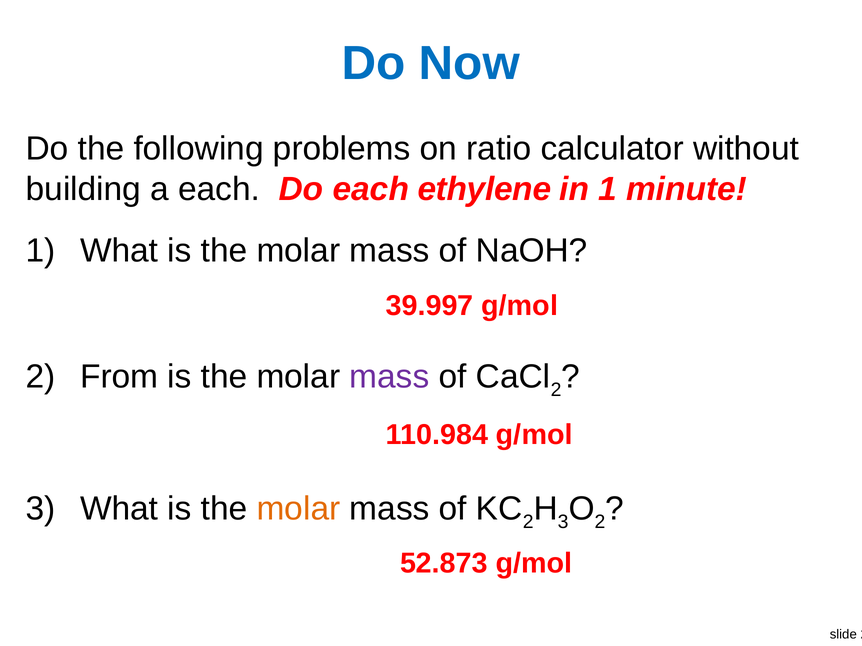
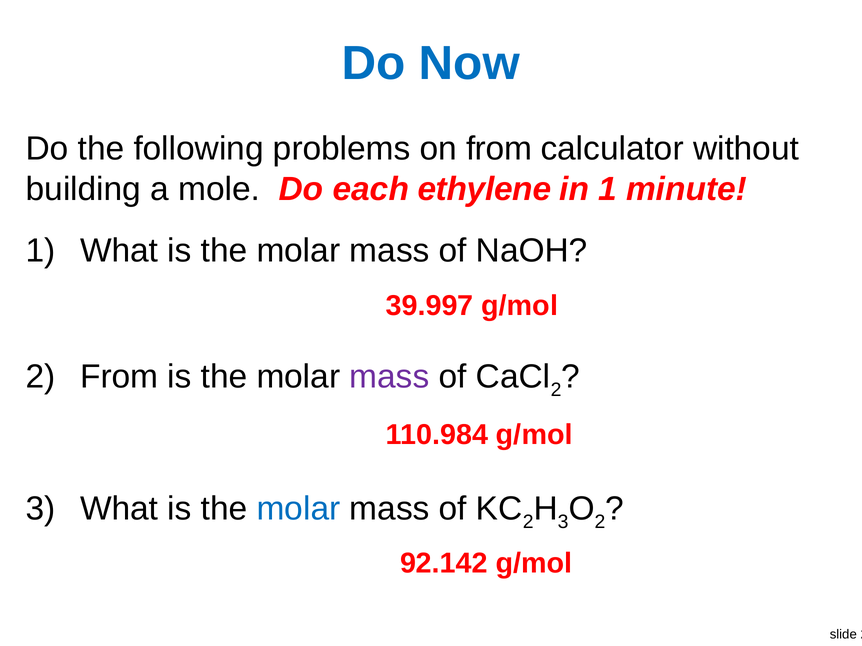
on ratio: ratio -> from (499, 149)
a each: each -> mole (219, 189)
molar colour: orange -> blue (298, 509)
52.873: 52.873 -> 92.142 (444, 564)
